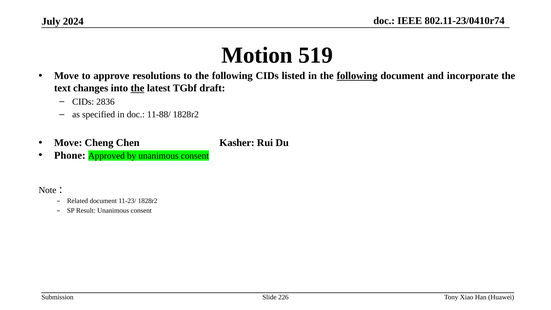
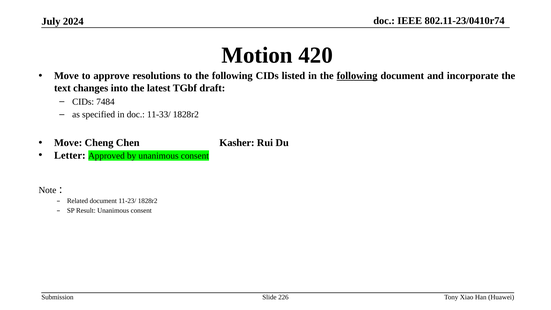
519: 519 -> 420 (316, 55)
the underline: present -> none (137, 88)
2836: 2836 -> 7484 (105, 102)
11-88/: 11-88/ -> 11-33/ (159, 115)
Phone: Phone -> Letter (70, 155)
